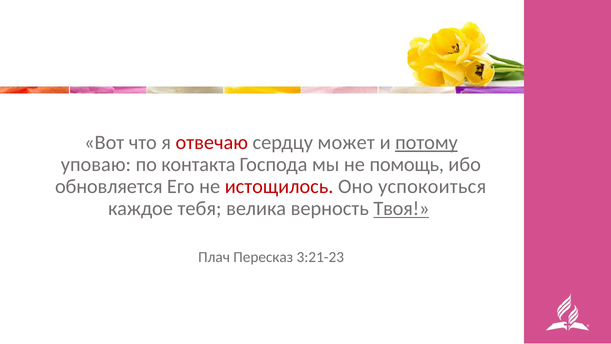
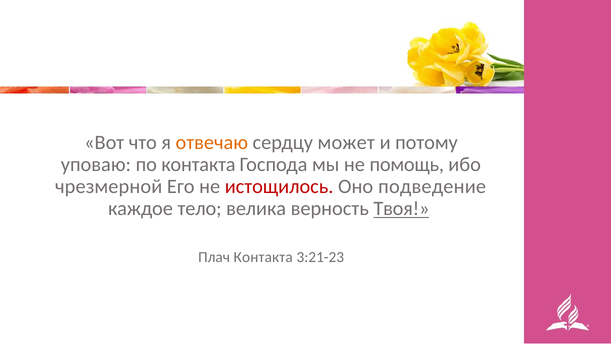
отвечаю colour: red -> orange (212, 142)
потому underline: present -> none (427, 142)
обновляется: обновляется -> чрезмерной (109, 186)
успокоиться: успокоиться -> подведение (432, 186)
тебя: тебя -> тело (200, 208)
Плач Пересказ: Пересказ -> Контакта (263, 257)
